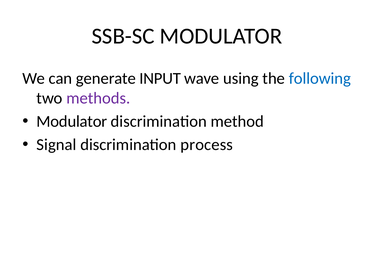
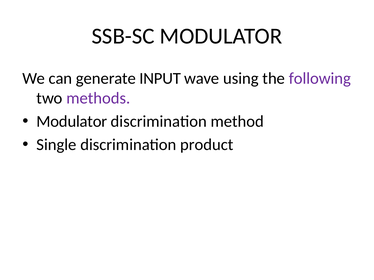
following colour: blue -> purple (320, 78)
Signal: Signal -> Single (56, 145)
process: process -> product (207, 145)
